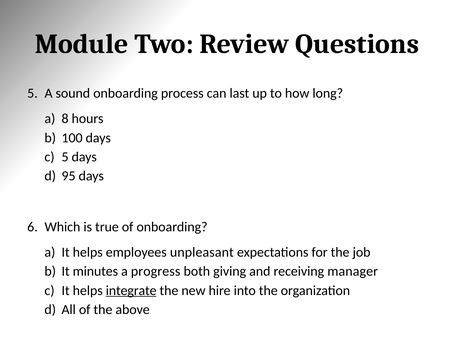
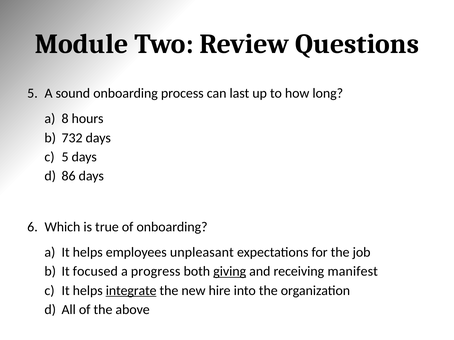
100: 100 -> 732 (72, 138)
95: 95 -> 86 (69, 176)
minutes: minutes -> focused (95, 272)
giving underline: none -> present (230, 272)
manager: manager -> manifest (353, 272)
